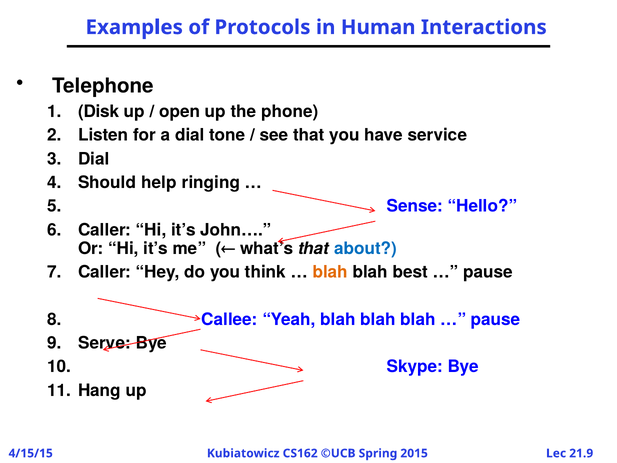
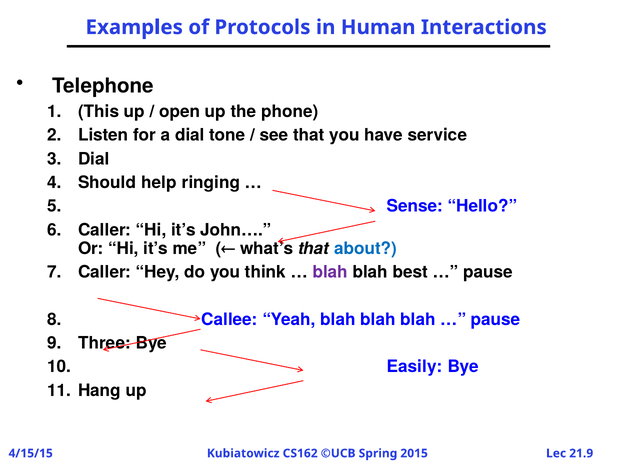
Disk: Disk -> This (99, 111)
blah colour: orange -> purple (330, 272)
Serve: Serve -> Three (104, 343)
Skype: Skype -> Easily (415, 367)
